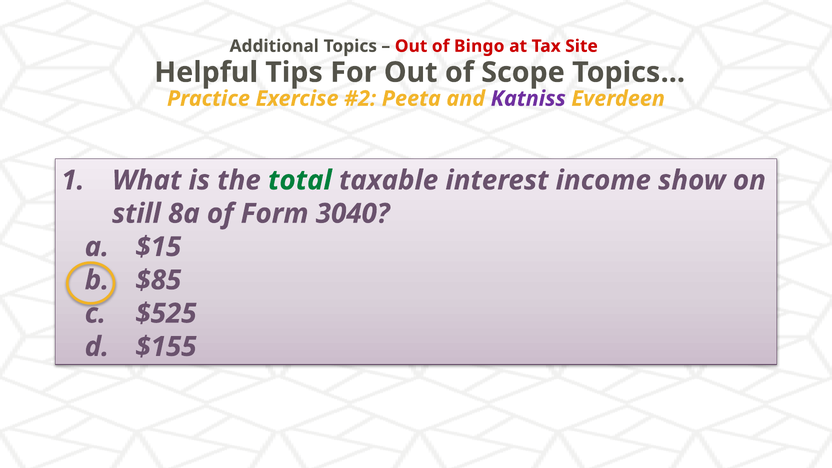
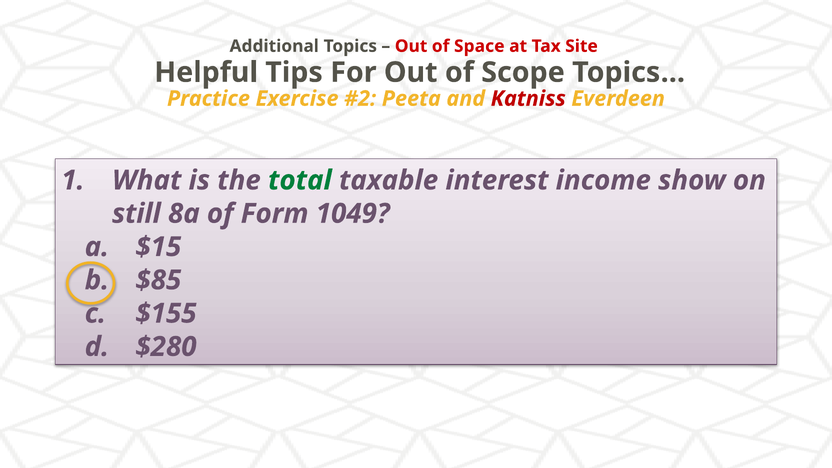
Bingo: Bingo -> Space (479, 46)
Katniss colour: purple -> red (528, 99)
3040: 3040 -> 1049 (353, 214)
$525: $525 -> $155 (166, 313)
$155: $155 -> $280 (166, 347)
